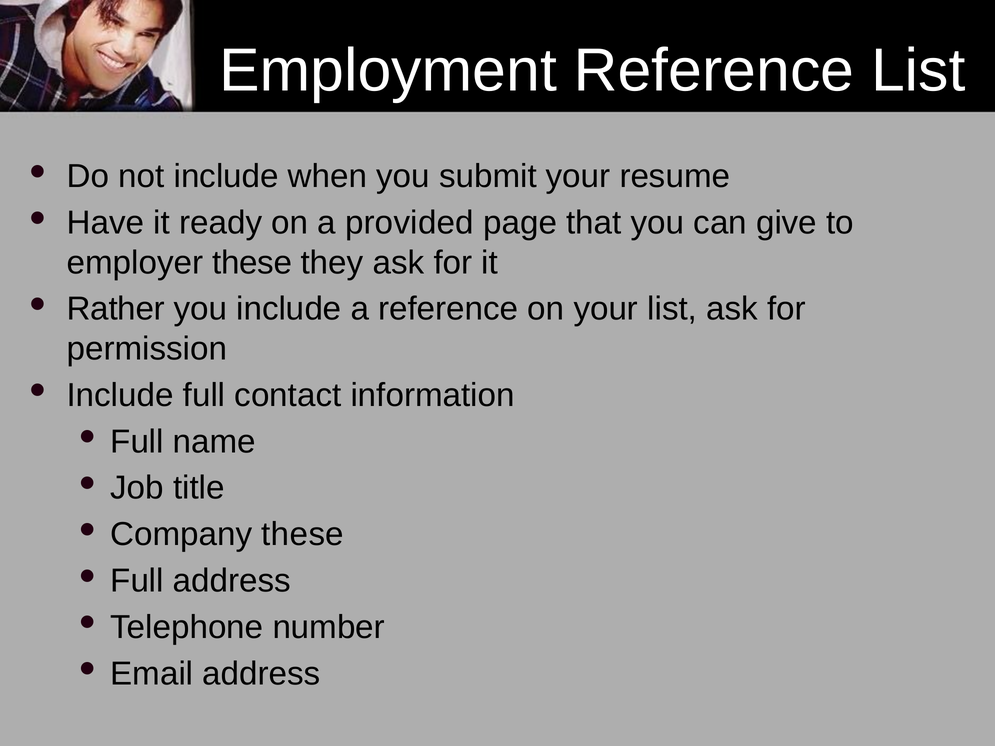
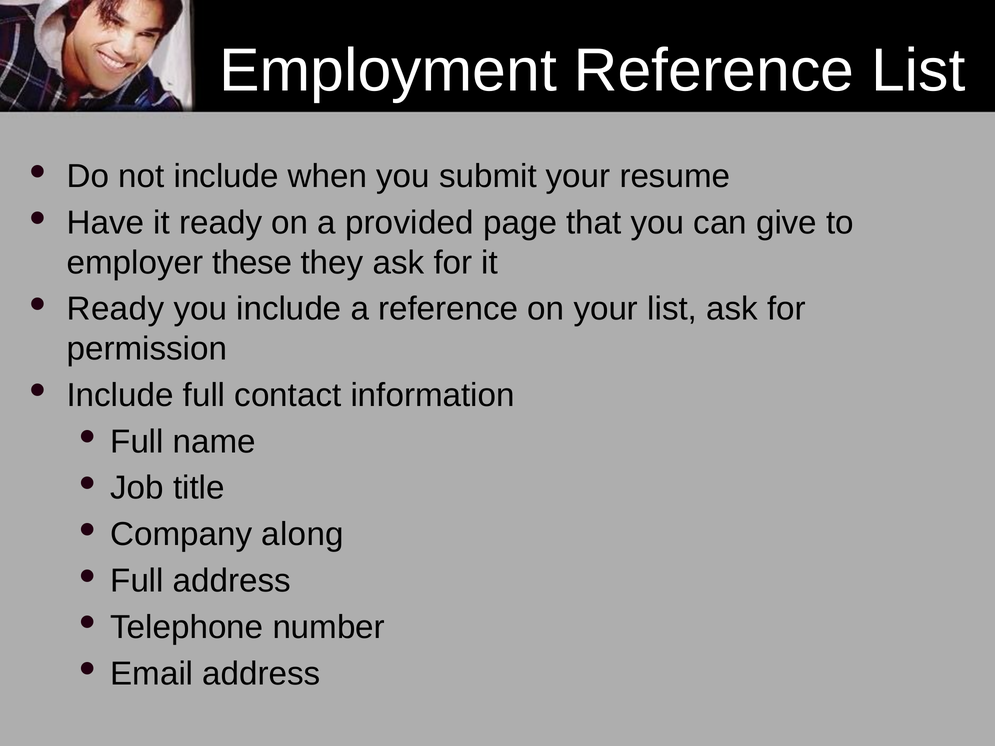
Rather: Rather -> Ready (116, 309)
Company these: these -> along (303, 535)
